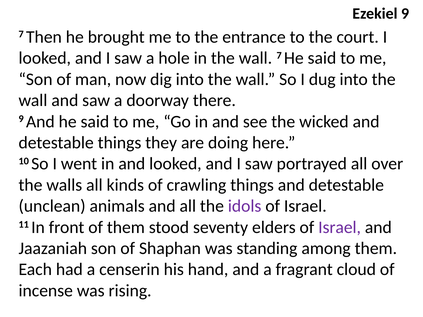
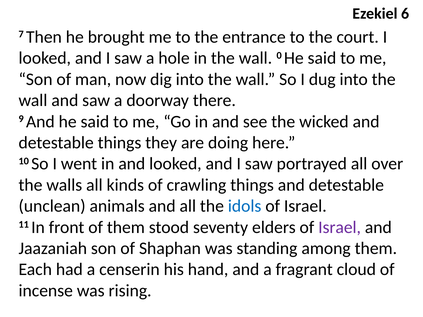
Ezekiel 9: 9 -> 6 (405, 14)
wall 7: 7 -> 0 (279, 55)
idols colour: purple -> blue (245, 206)
